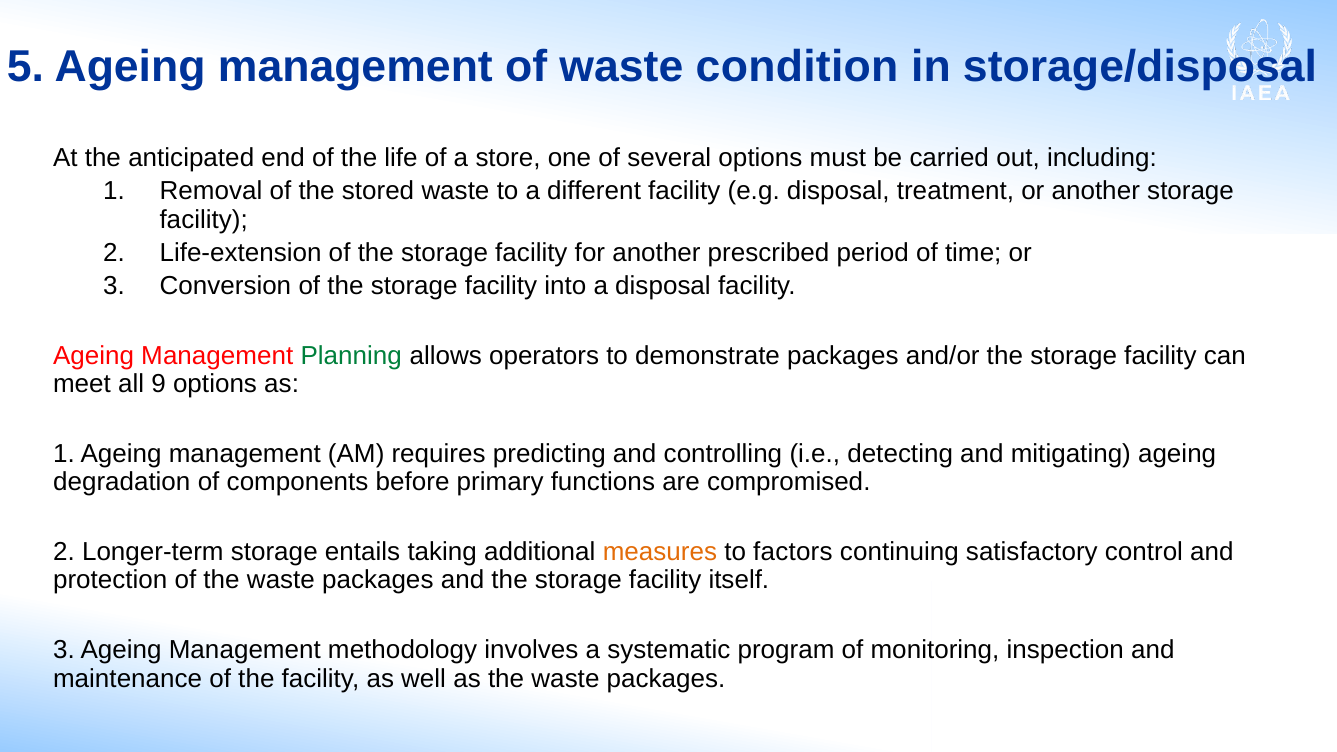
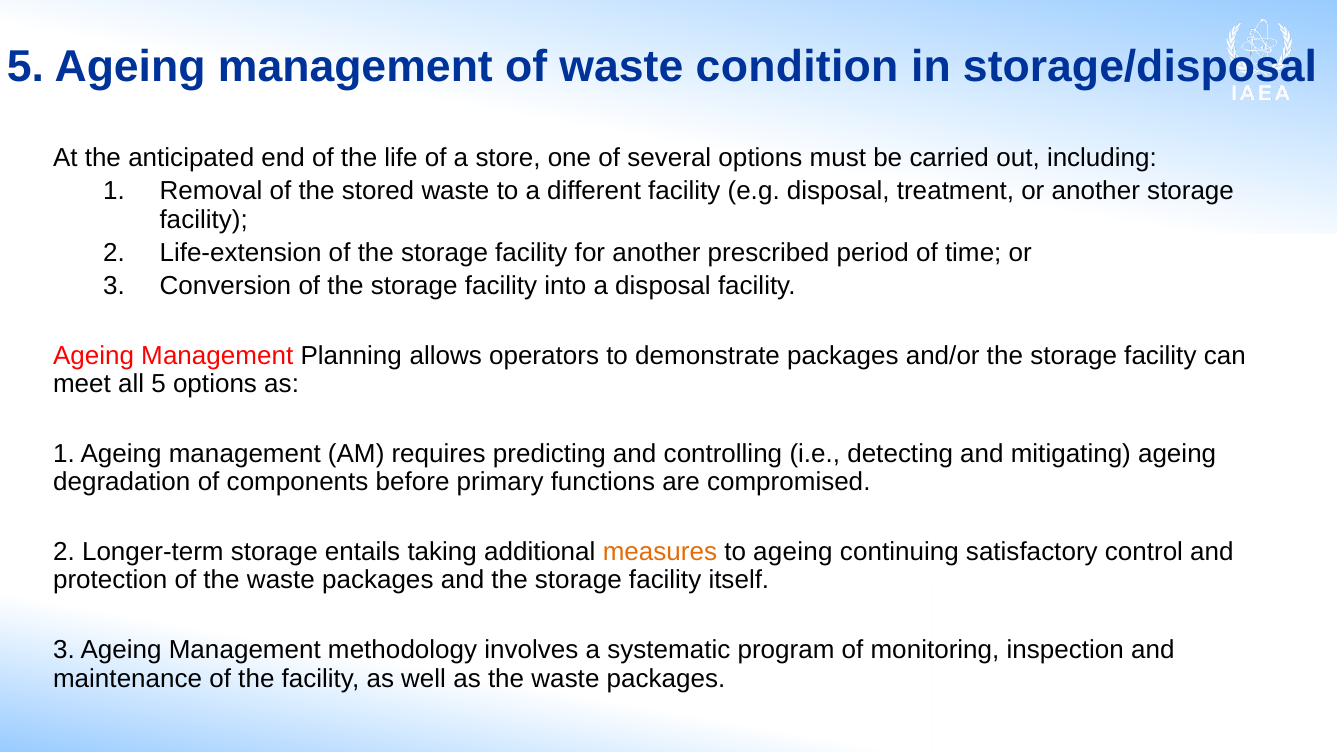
Planning colour: green -> black (351, 356)
all 9: 9 -> 5 (159, 384)
to factors: factors -> ageing (793, 552)
